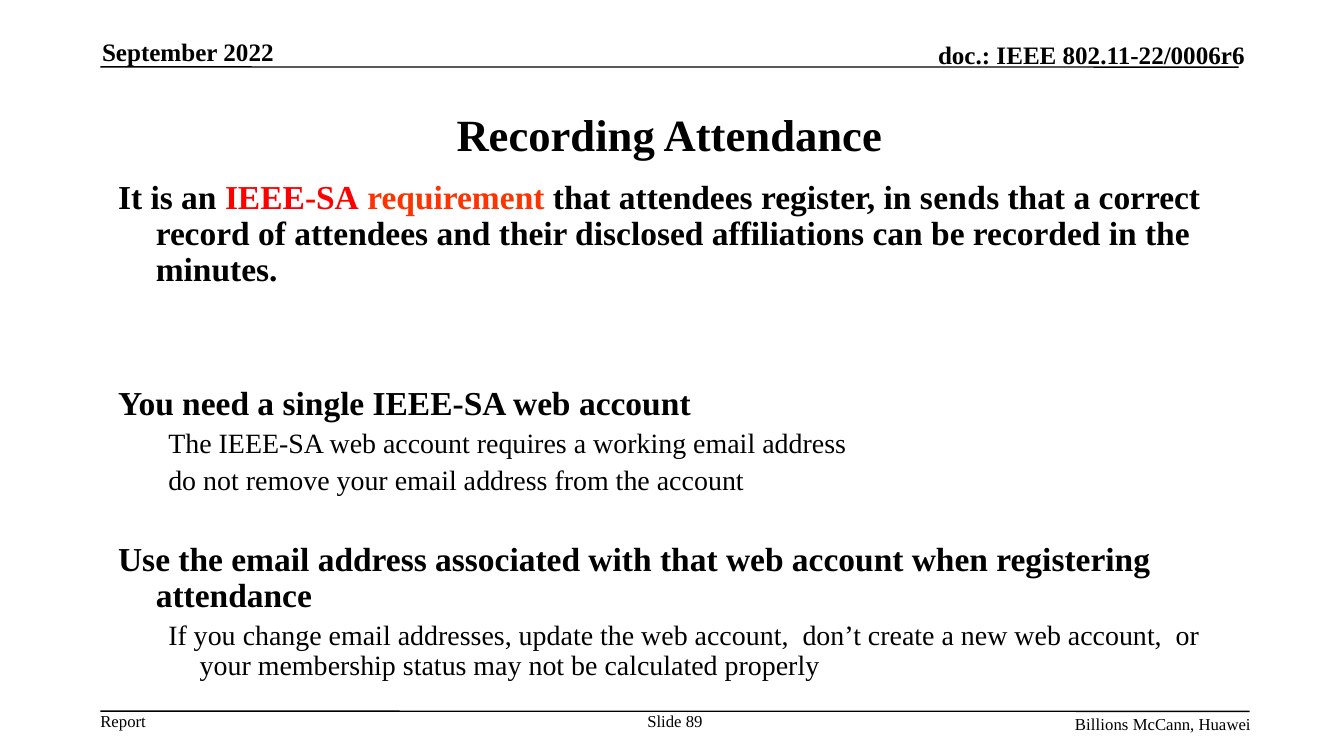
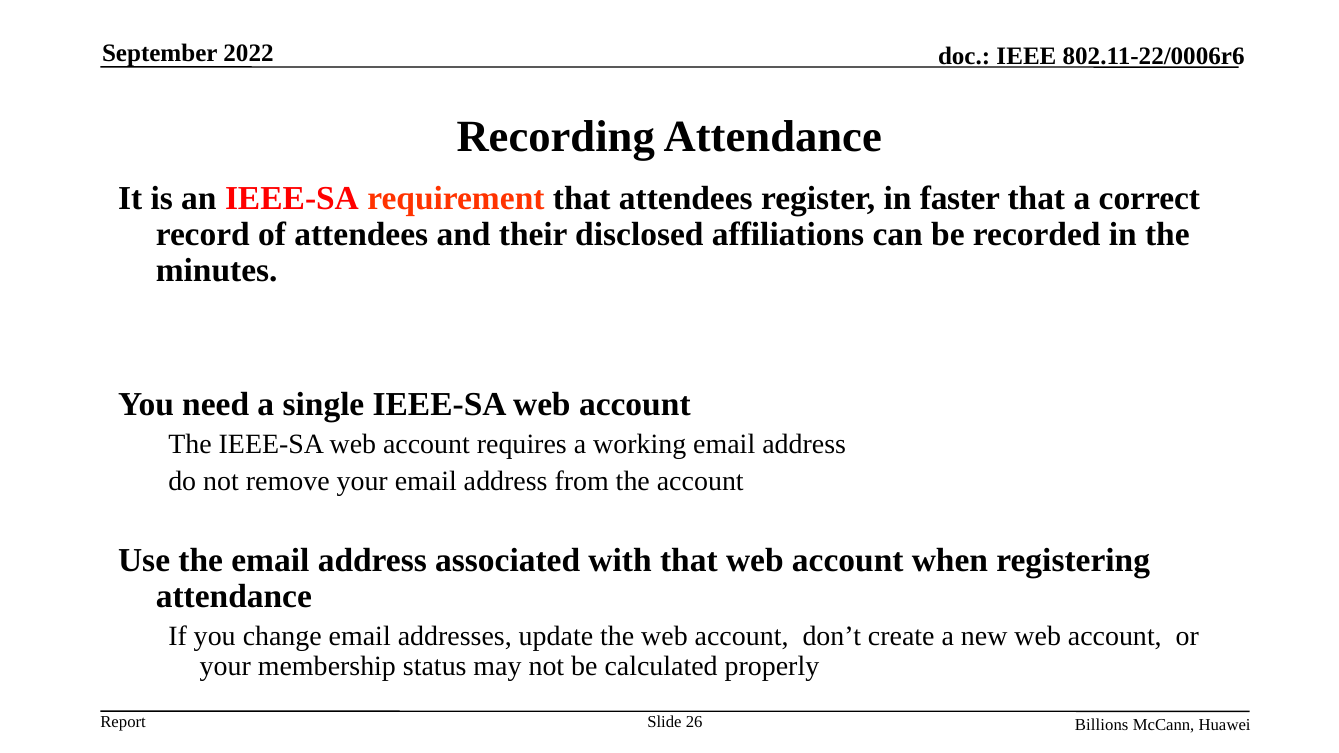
sends: sends -> faster (960, 199)
89: 89 -> 26 (694, 722)
